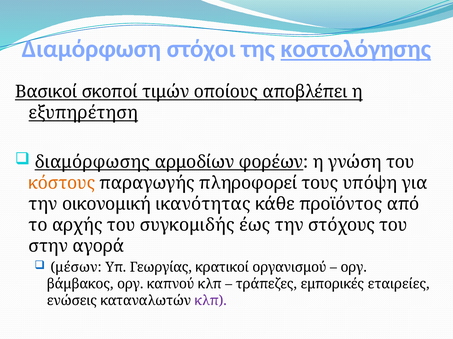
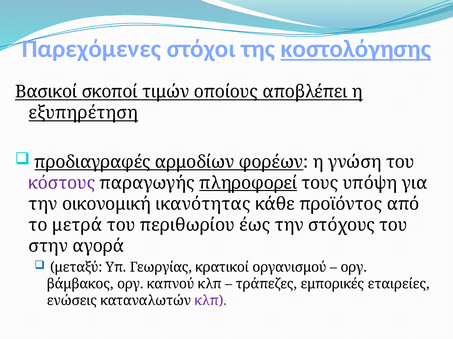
Διαμόρφωση: Διαμόρφωση -> Παρεχόμενες (91, 49)
διαμόρφωσης: διαμόρφωσης -> προδιαγραφές (92, 162)
κόστους colour: orange -> purple (62, 183)
πληροφορεί underline: none -> present (248, 183)
αρχής: αρχής -> μετρά (77, 226)
συγκομιδής: συγκομιδής -> περιθωρίου (187, 226)
μέσων: μέσων -> μεταξύ (76, 268)
